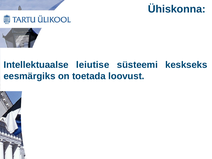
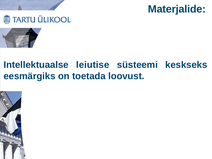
Ühiskonna: Ühiskonna -> Materjalide (177, 9)
